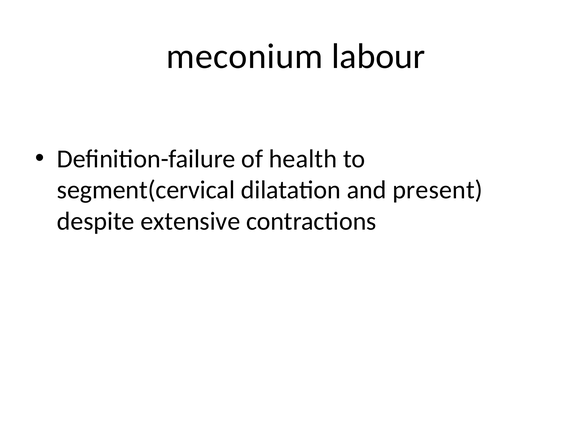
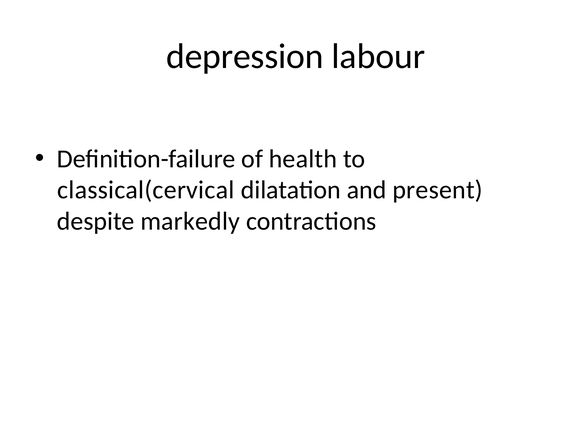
meconium: meconium -> depression (245, 57)
segment(cervical: segment(cervical -> classical(cervical (146, 190)
extensive: extensive -> markedly (190, 221)
